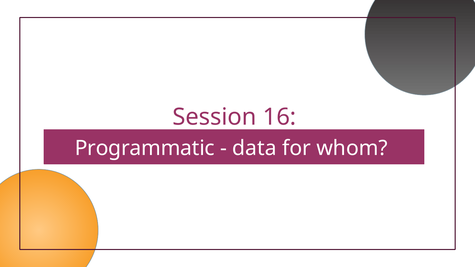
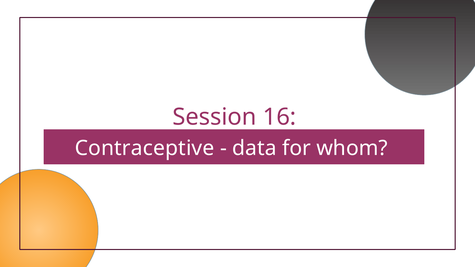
Programmatic: Programmatic -> Contraceptive (145, 148)
